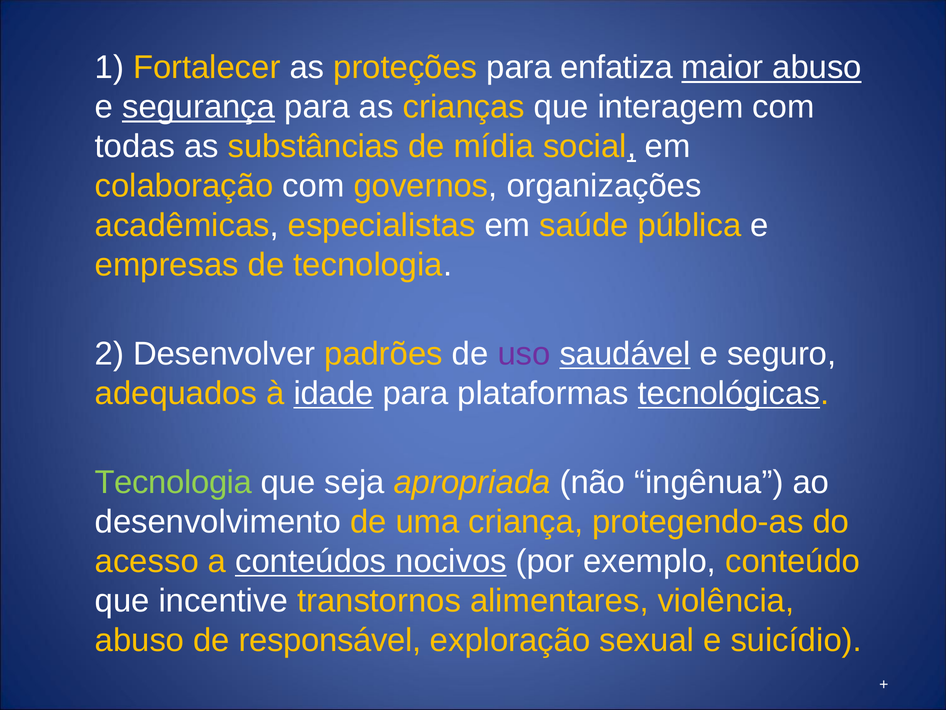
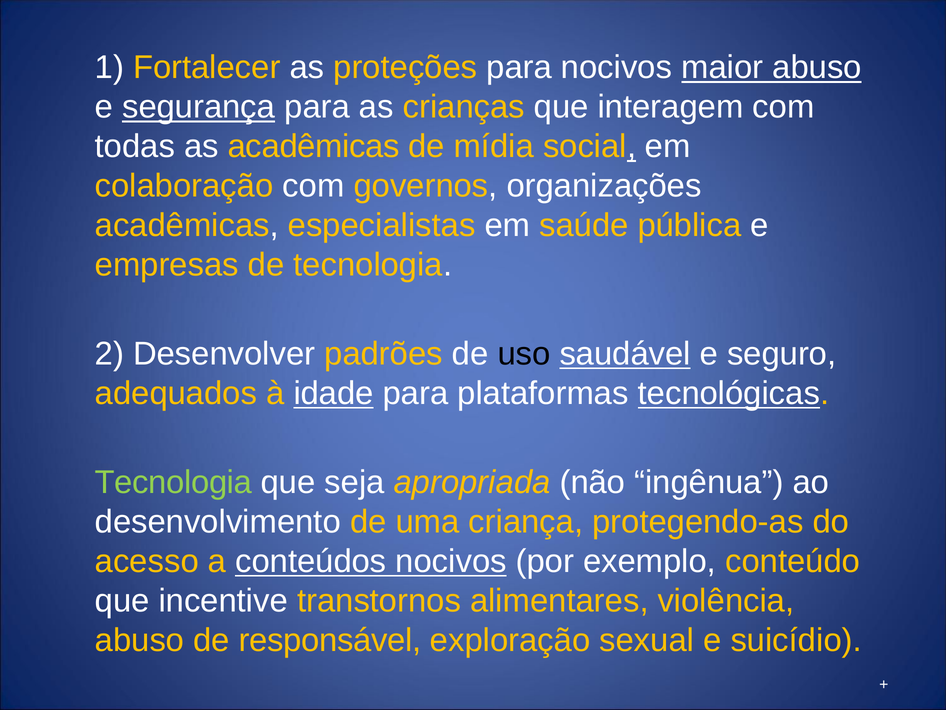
para enfatiza: enfatiza -> nocivos (617, 68)
as substâncias: substâncias -> acadêmicas (314, 146)
uso colour: purple -> black (524, 354)
